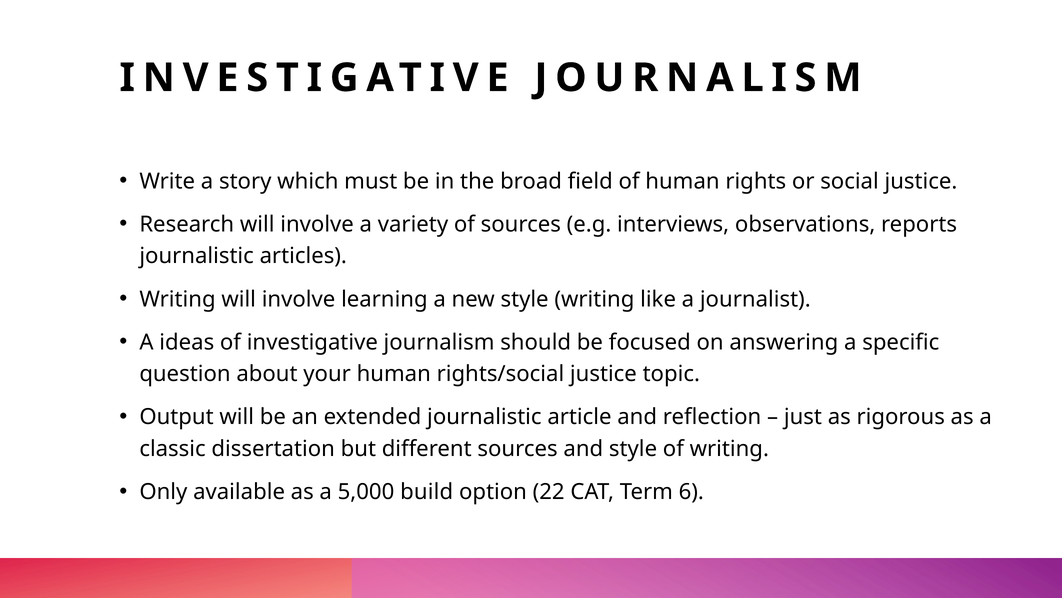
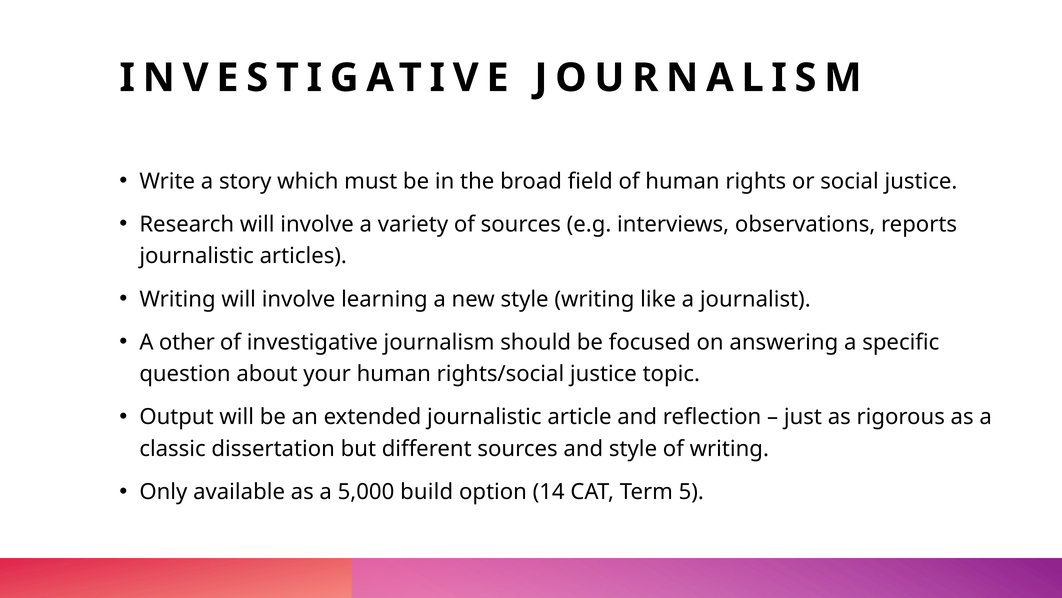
ideas: ideas -> other (187, 342)
22: 22 -> 14 (549, 492)
6: 6 -> 5 (691, 492)
